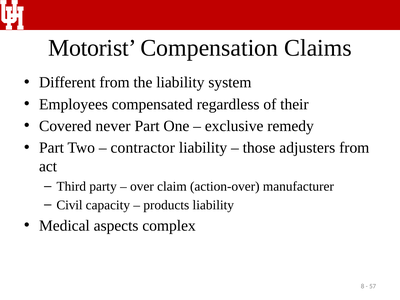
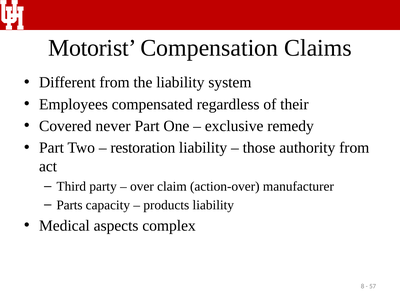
contractor: contractor -> restoration (143, 148)
adjusters: adjusters -> authority (307, 148)
Civil: Civil -> Parts (70, 205)
